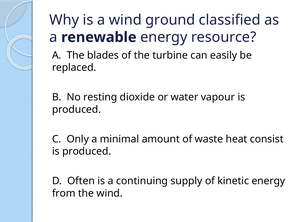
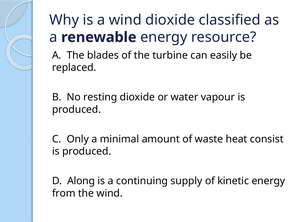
wind ground: ground -> dioxide (170, 20)
Often: Often -> Along (81, 181)
